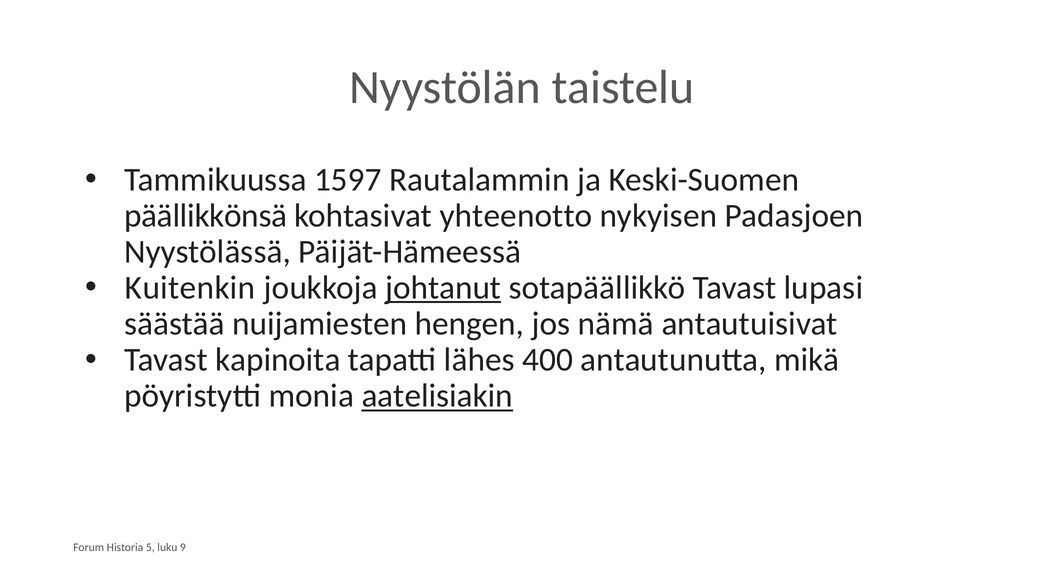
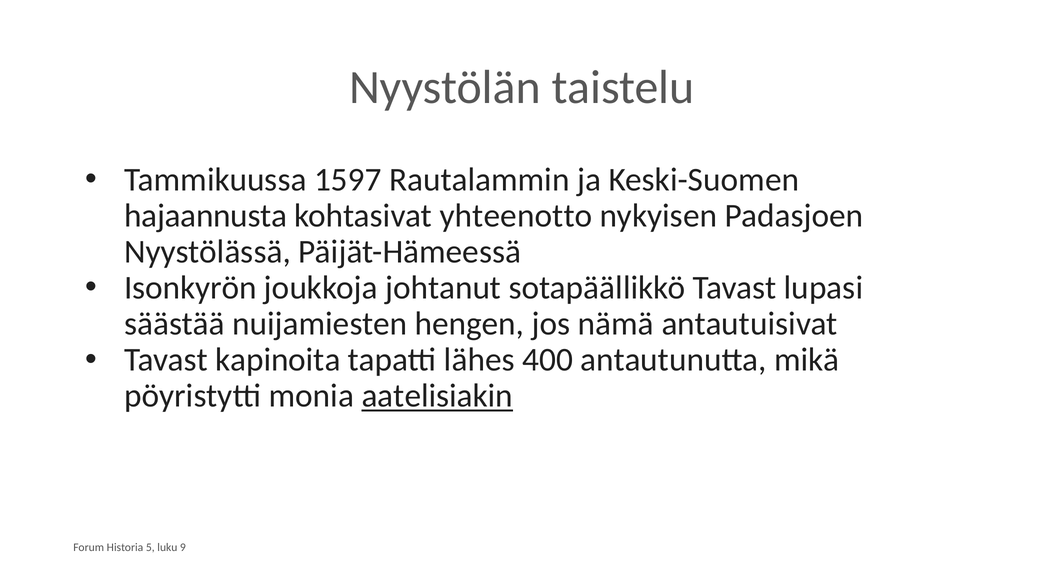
päällikkönsä: päällikkönsä -> hajaannusta (206, 216)
Kuitenkin: Kuitenkin -> Isonkyrön (190, 288)
johtanut underline: present -> none (443, 288)
